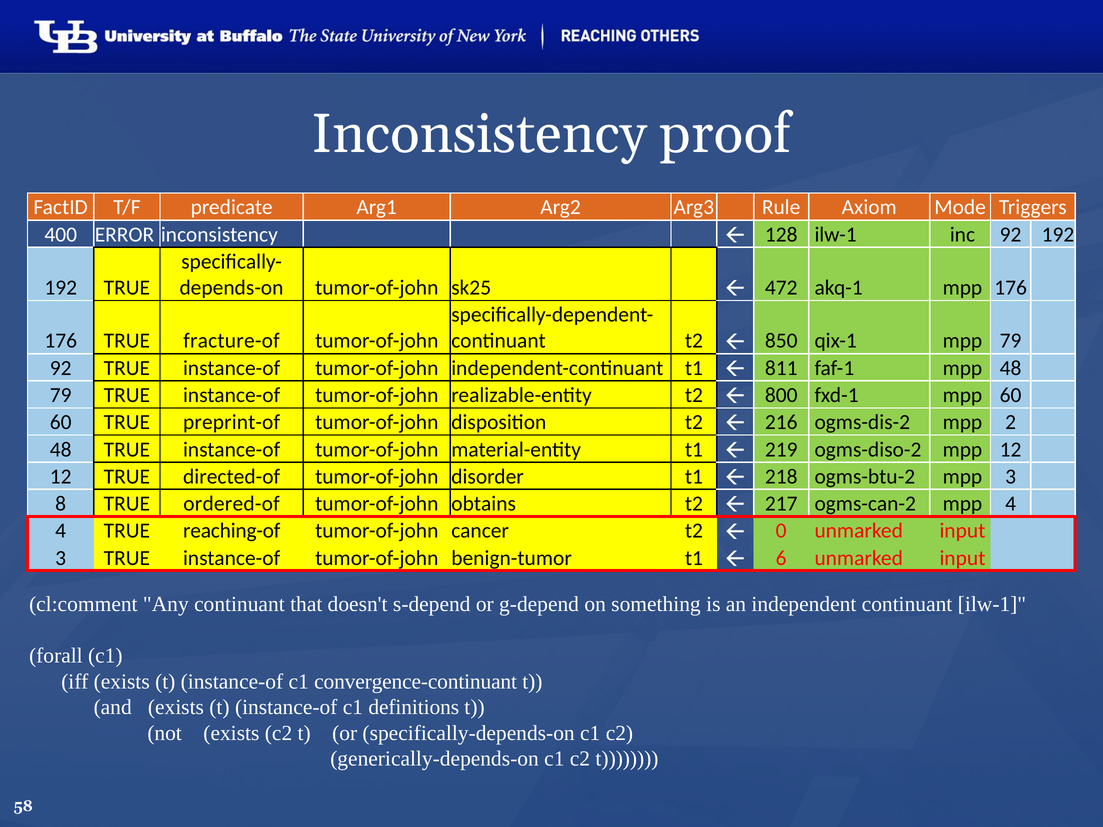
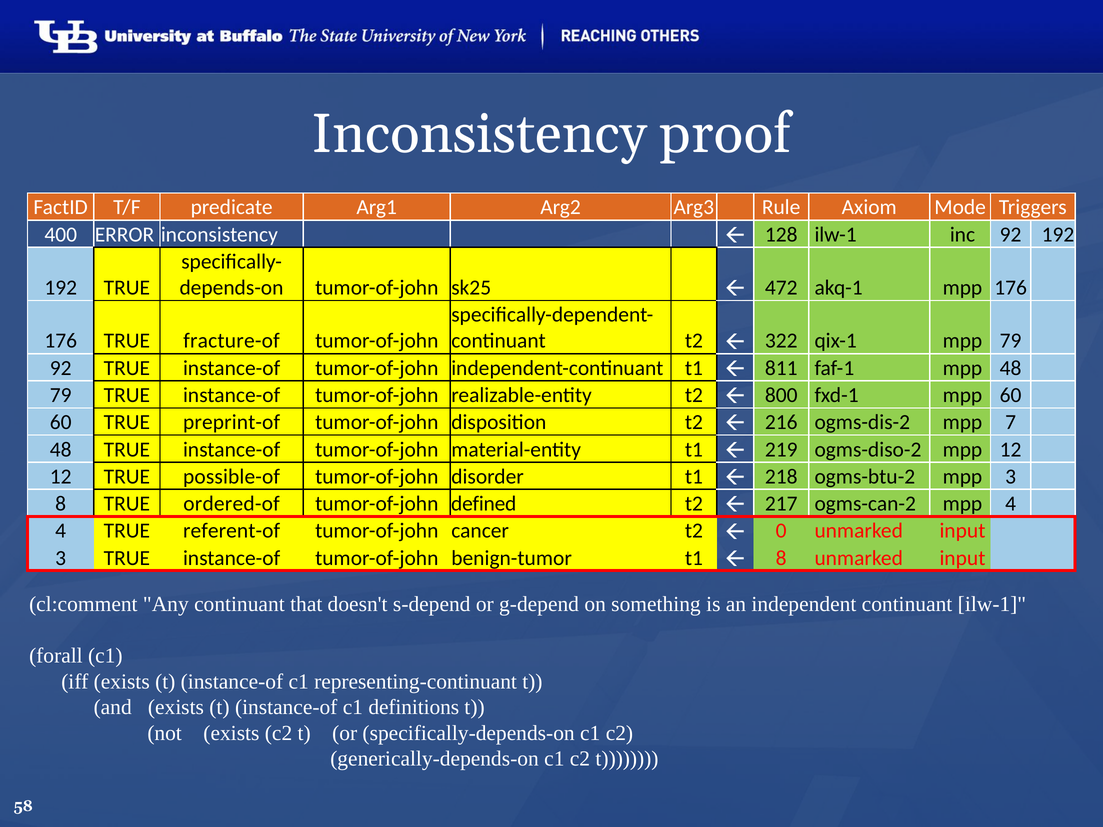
850: 850 -> 322 (781, 341)
2: 2 -> 7 (1011, 422)
directed-of: directed-of -> possible-of (232, 477)
obtains: obtains -> defined (484, 504)
reaching-of: reaching-of -> referent-of (232, 531)
6: 6 -> 8 (781, 558)
convergence-continuant: convergence-continuant -> representing-continuant (416, 682)
